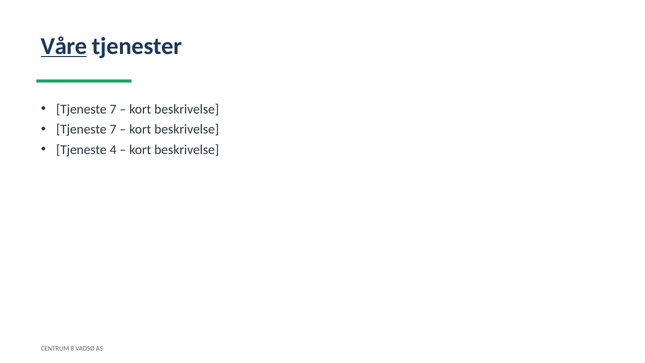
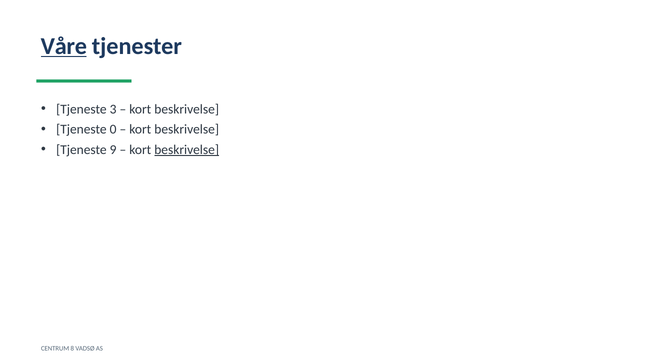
7: 7 -> 3 (113, 109)
7: 7 -> 0 (113, 129)
4: 4 -> 9 (113, 150)
beskrivelse underline: none -> present (187, 150)
